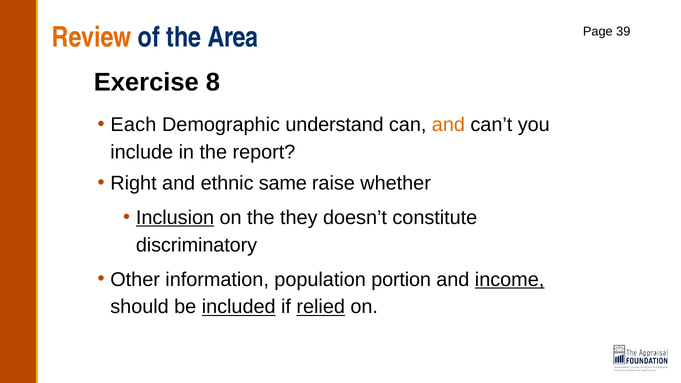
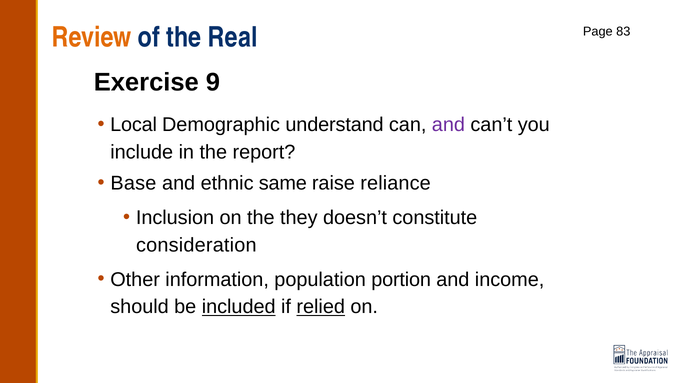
Area: Area -> Real (233, 37)
39: 39 -> 83 (623, 31)
8: 8 -> 9 (213, 82)
Each: Each -> Local (134, 125)
and colour: orange -> purple (448, 125)
Right: Right -> Base (133, 183)
whether: whether -> reliance (396, 183)
Inclusion underline: present -> none (175, 218)
discriminatory: discriminatory -> consideration (196, 245)
income underline: present -> none (510, 280)
